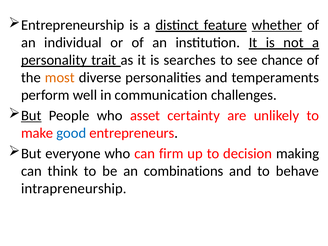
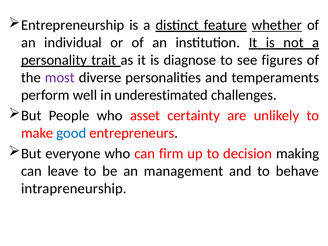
searches: searches -> diagnose (190, 60)
chance: chance -> figures (282, 60)
most colour: orange -> purple (60, 78)
communication: communication -> underestimated (161, 95)
But underline: present -> none (31, 116)
think: think -> leave (63, 171)
combinations: combinations -> management (184, 171)
